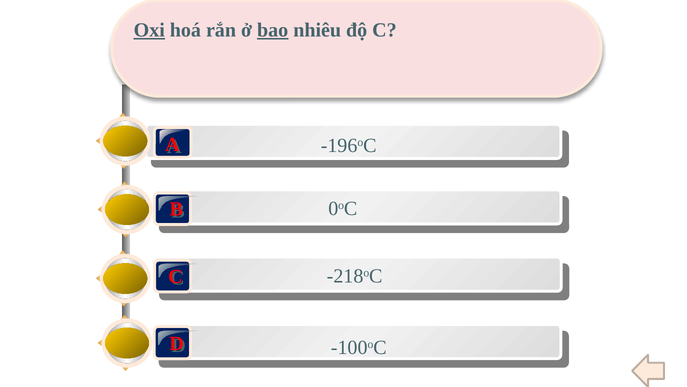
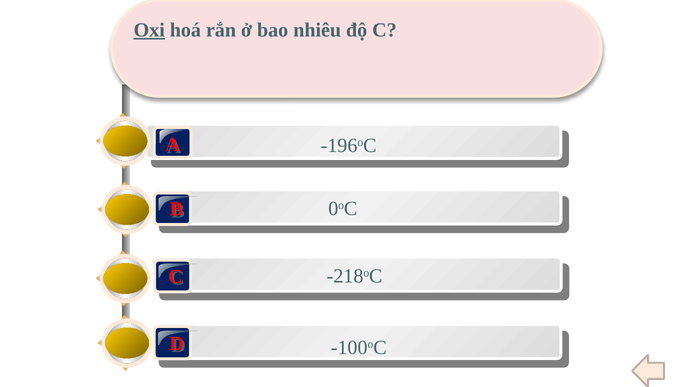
bao underline: present -> none (273, 30)
